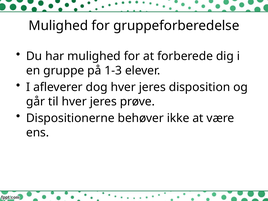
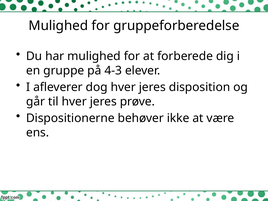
1-3: 1-3 -> 4-3 (113, 71)
